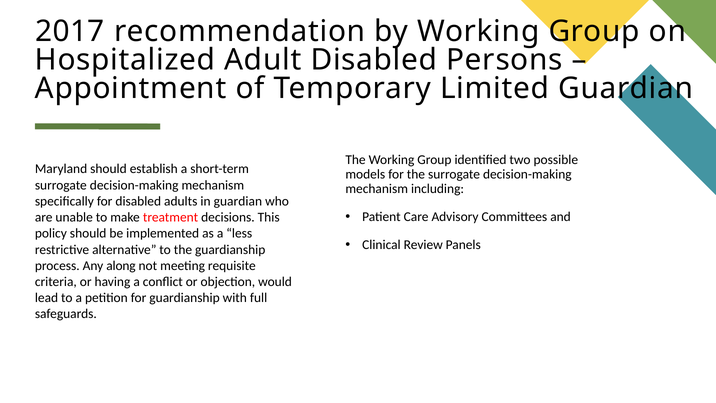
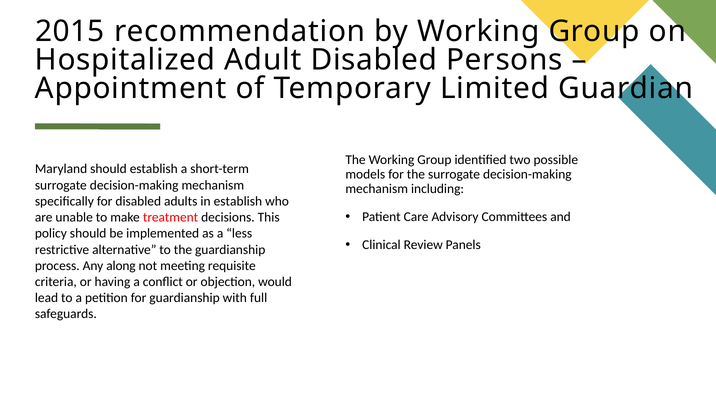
2017: 2017 -> 2015 (70, 31)
in guardian: guardian -> establish (238, 201)
